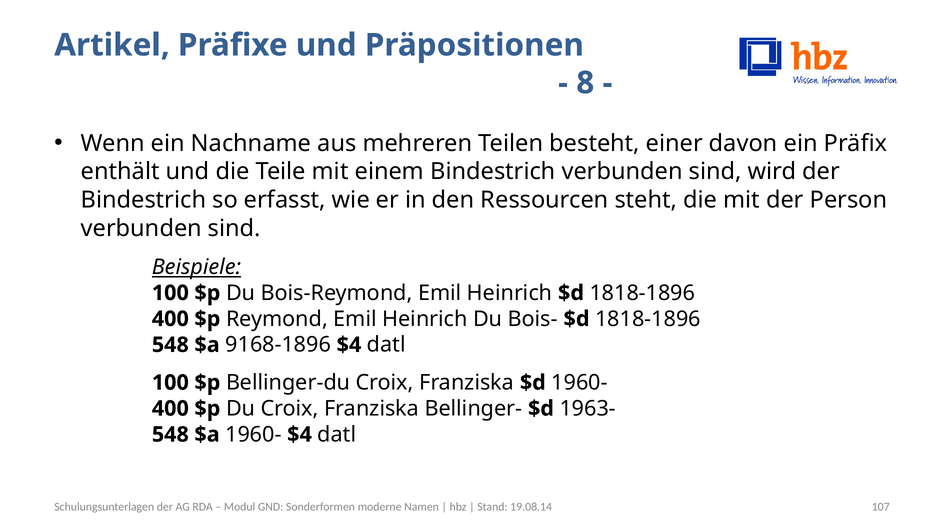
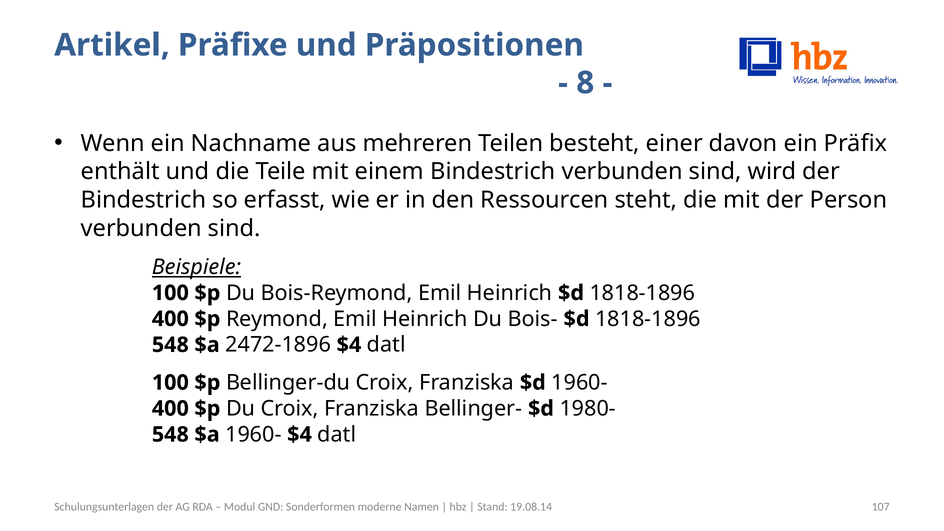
9168-1896: 9168-1896 -> 2472-1896 (278, 345)
1963-: 1963- -> 1980- (588, 409)
